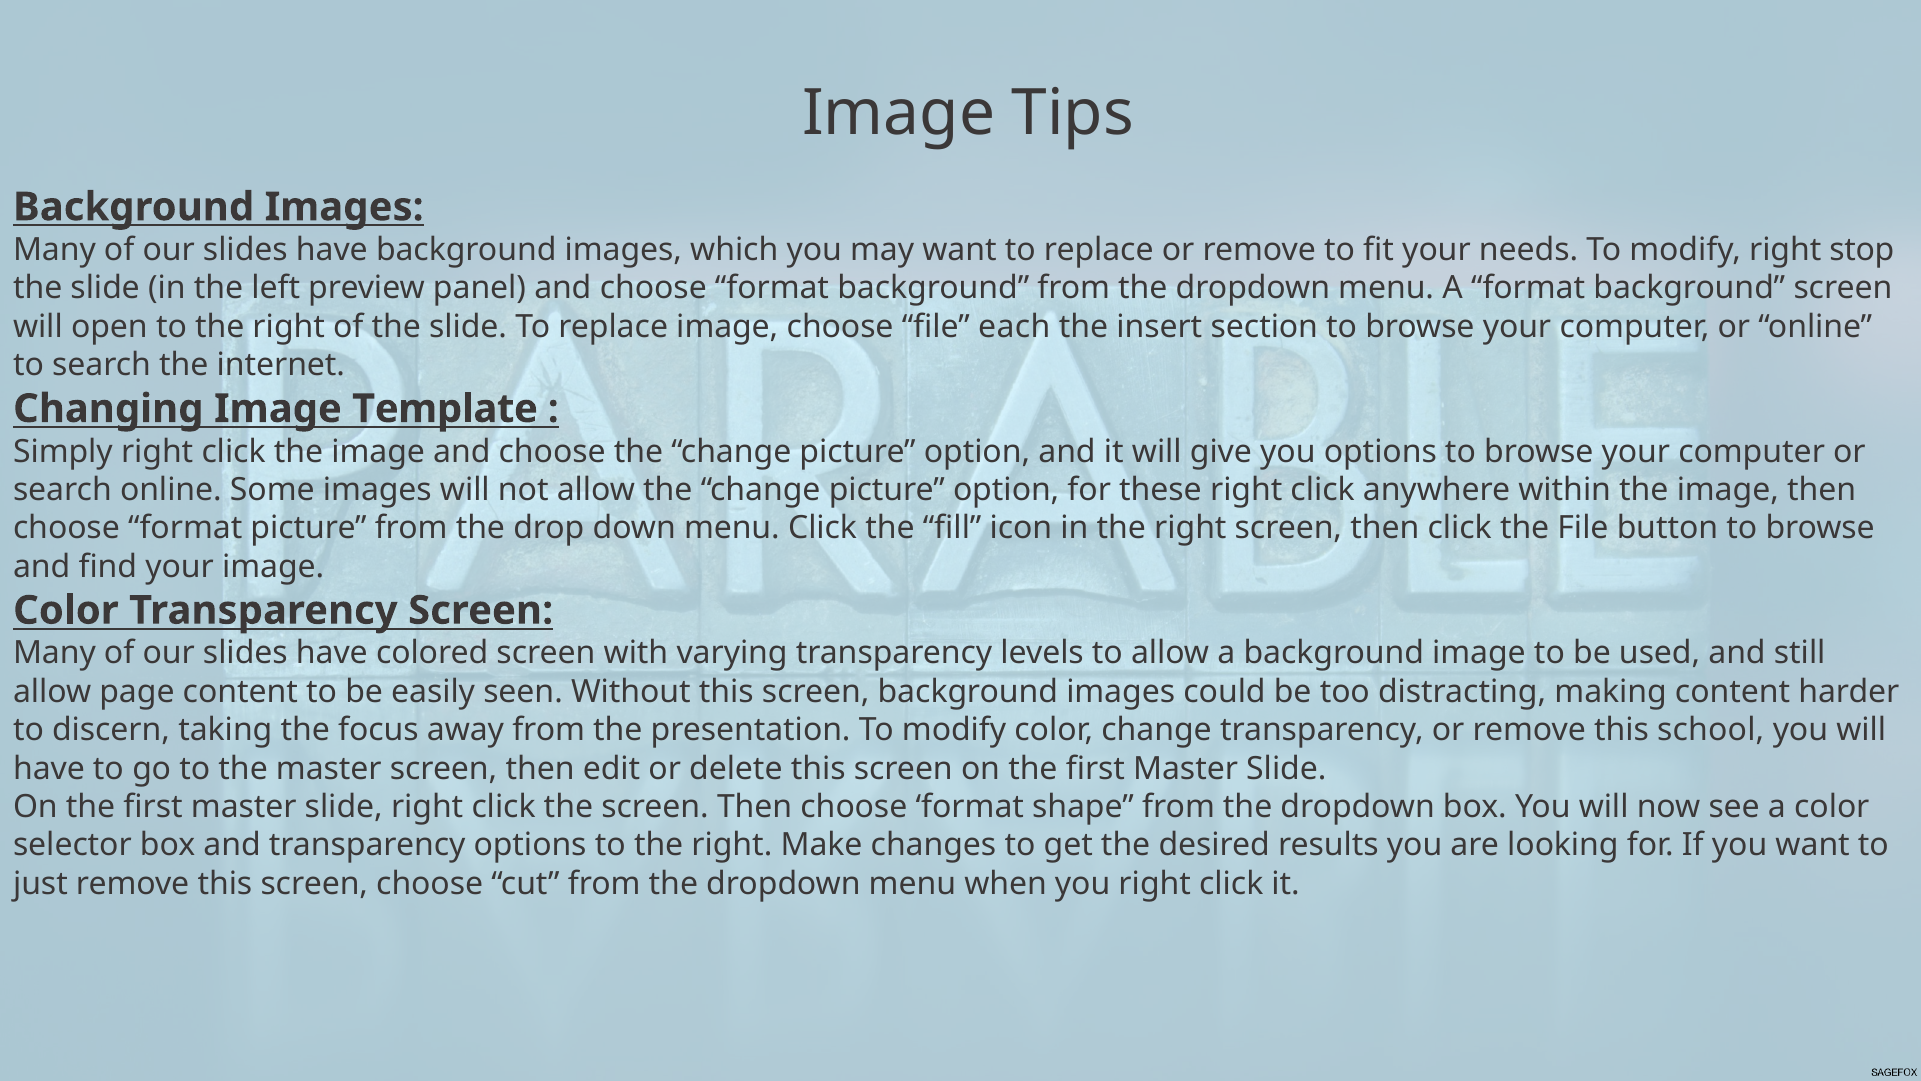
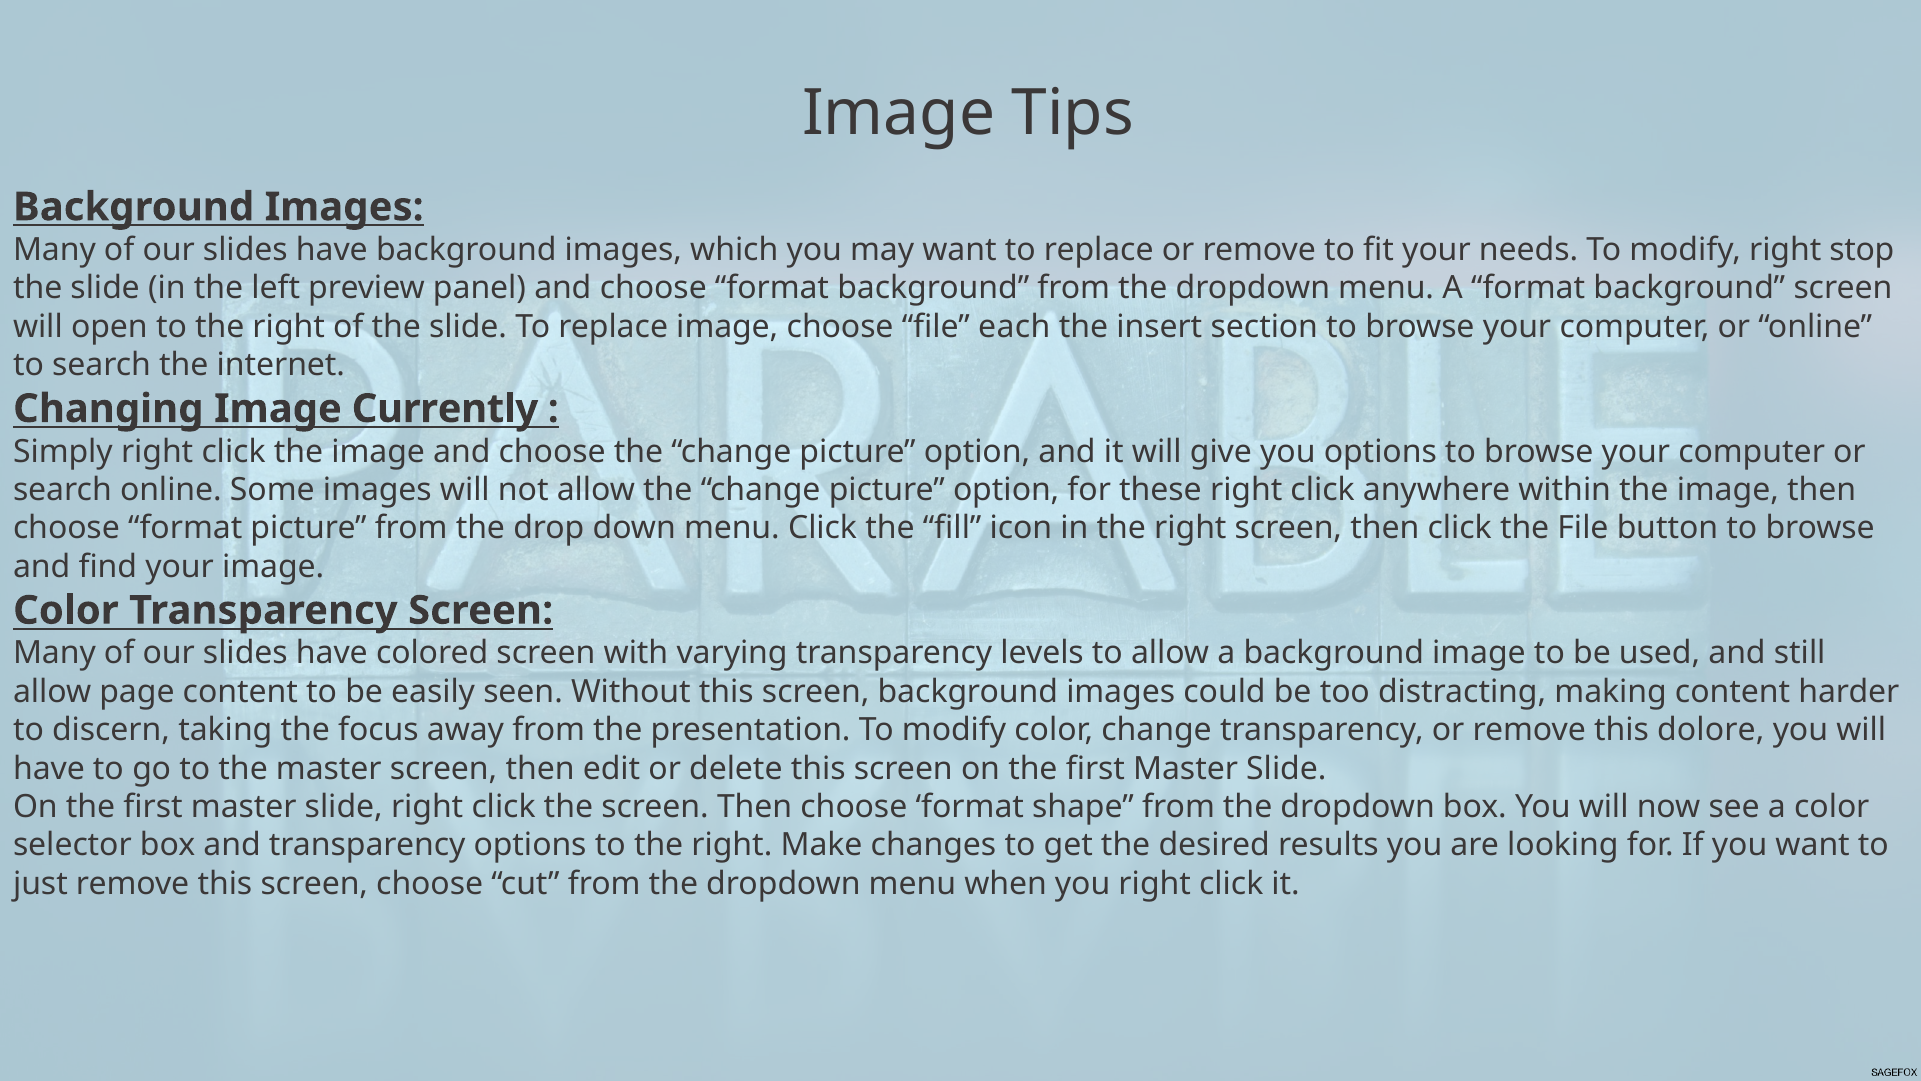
Template: Template -> Currently (445, 409)
school: school -> dolore (1711, 730)
